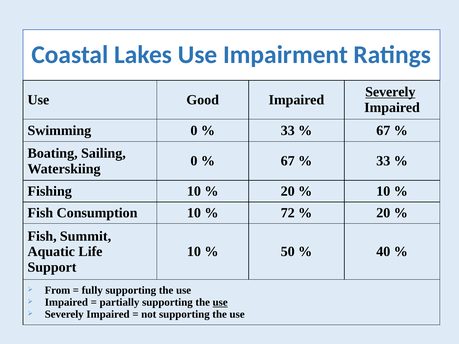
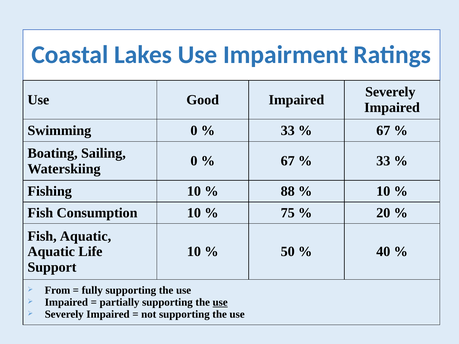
Severely underline: present -> none (390, 92)
20: 20 -> 88 (288, 191)
72: 72 -> 75 (288, 213)
Fish Summit: Summit -> Aquatic (86, 236)
